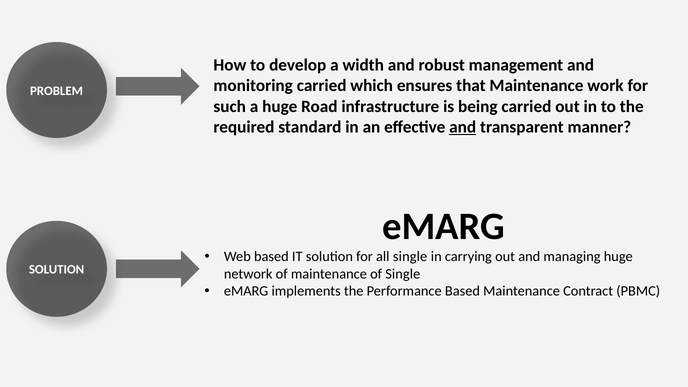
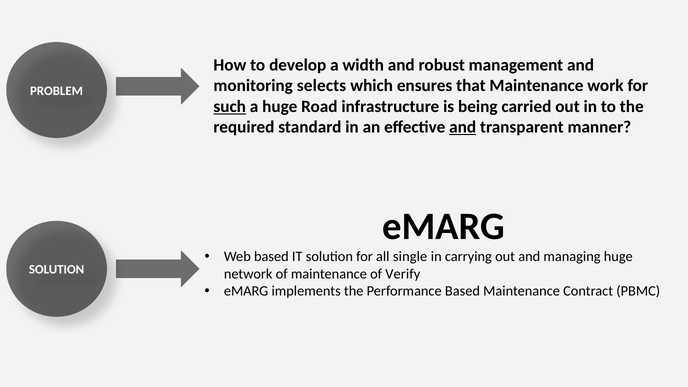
monitoring carried: carried -> selects (322, 86)
such underline: none -> present (230, 106)
of Single: Single -> Verify (403, 274)
